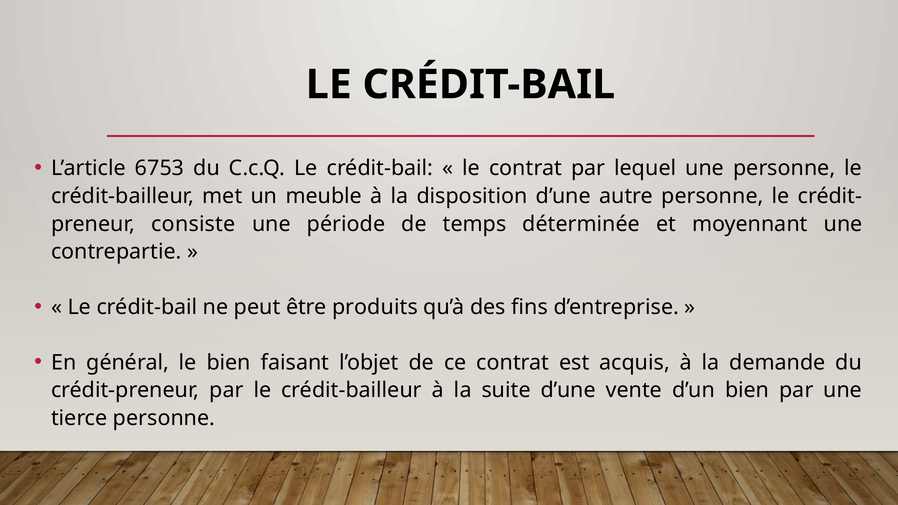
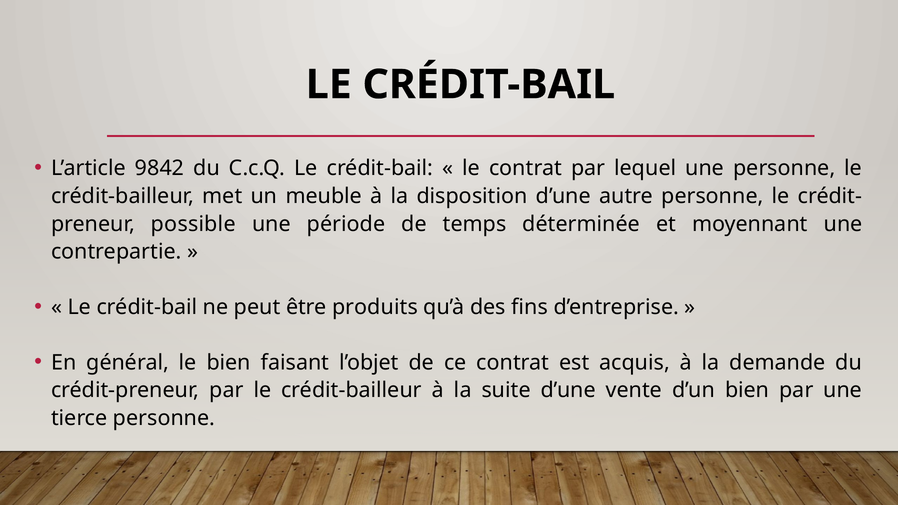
6753: 6753 -> 9842 (160, 168)
consiste: consiste -> possible (193, 224)
